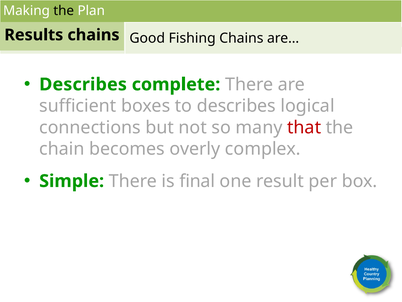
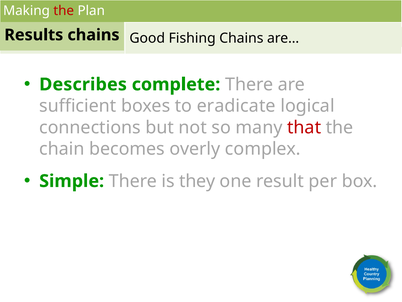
the colour: black -> red (64, 11)
to describes: describes -> eradicate (236, 106)
final: final -> they (197, 181)
